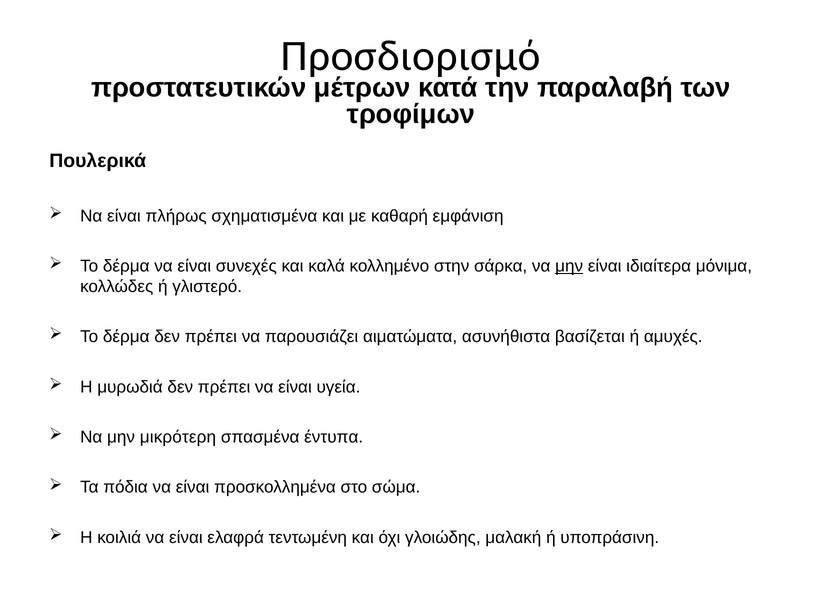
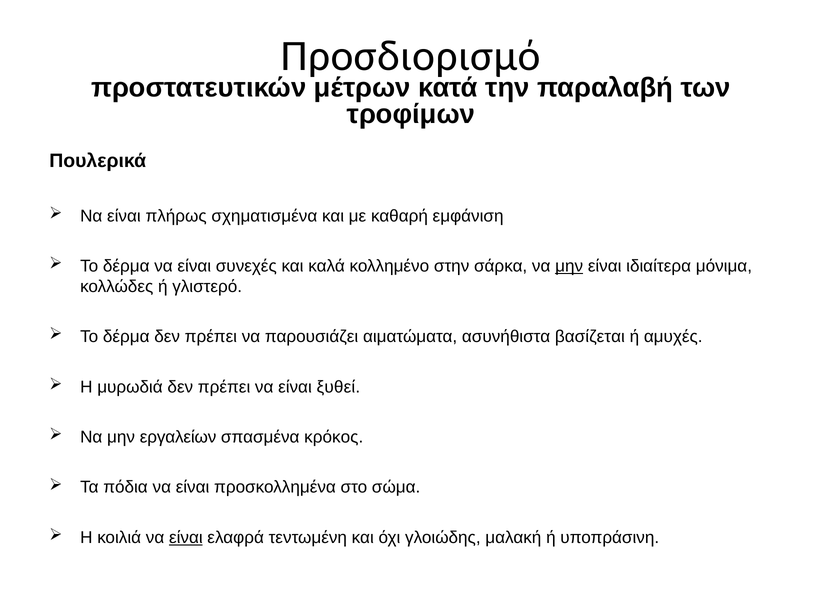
υγεία: υγεία -> ξυθεί (338, 387)
μικρότερη: μικρότερη -> εργαλείων (178, 438)
έντυπα: έντυπα -> κρόκος (334, 438)
είναι underline: none -> present (186, 538)
